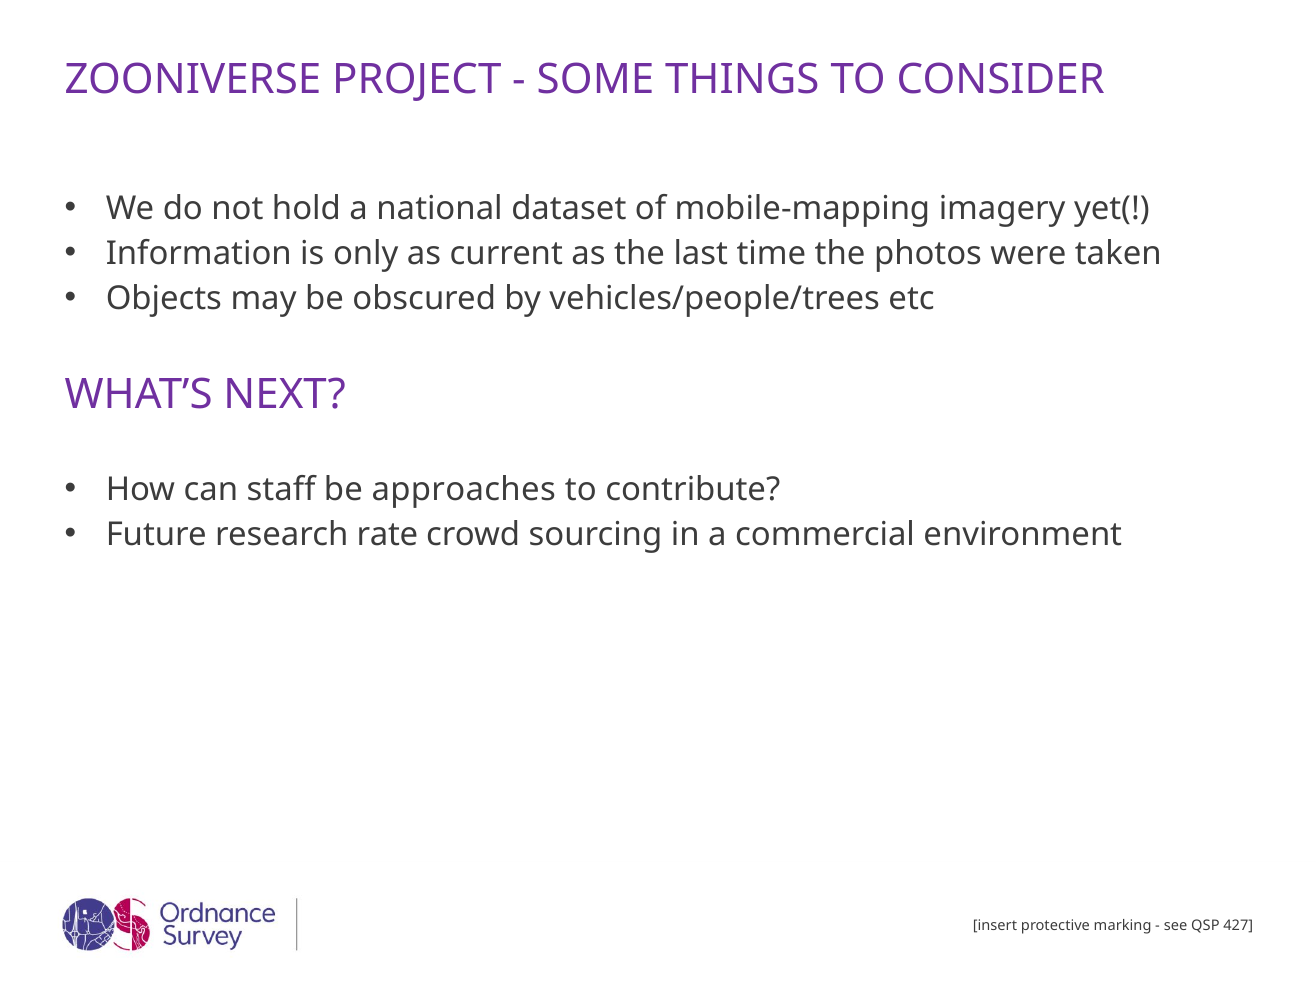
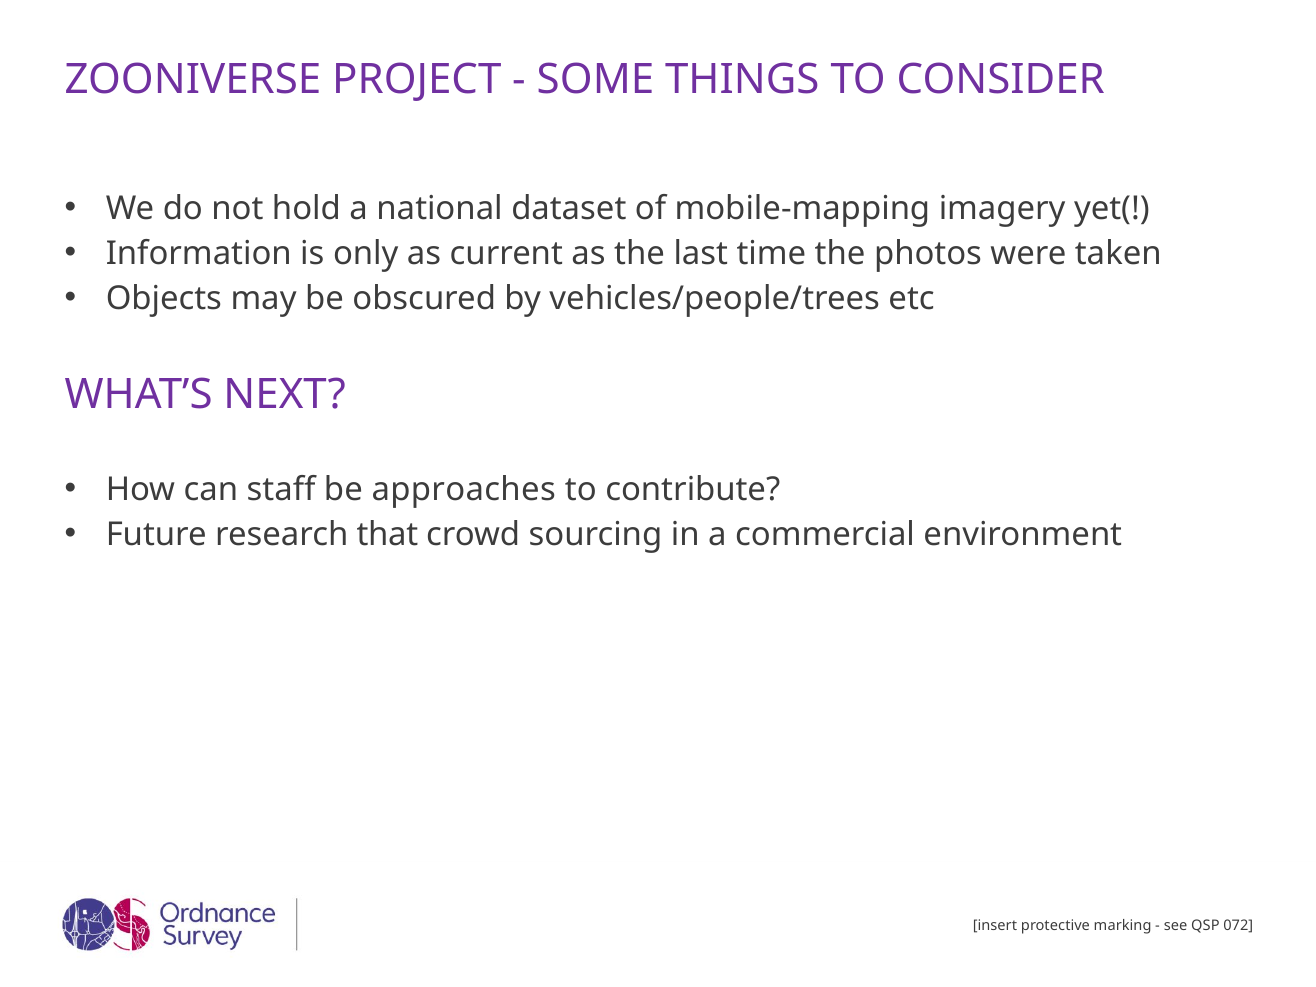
rate: rate -> that (387, 534)
427: 427 -> 072 (1238, 926)
